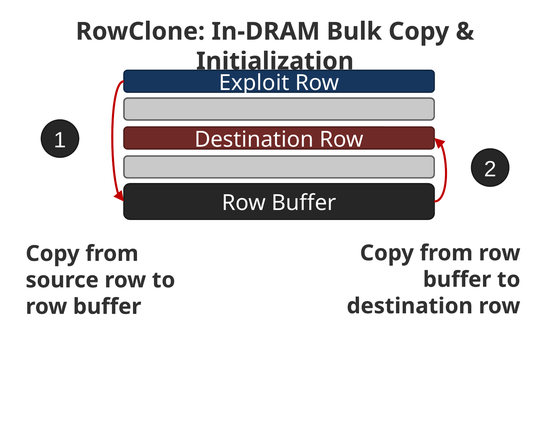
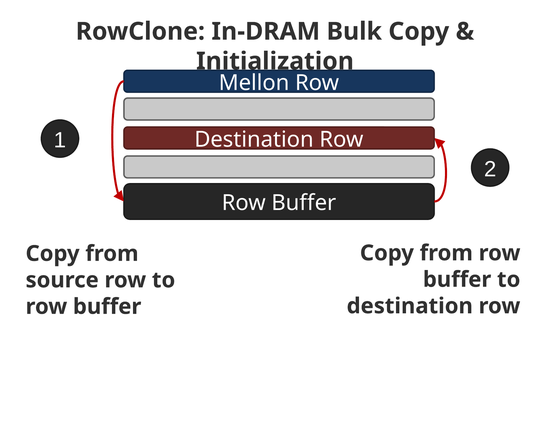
Exploit: Exploit -> Mellon (254, 83)
